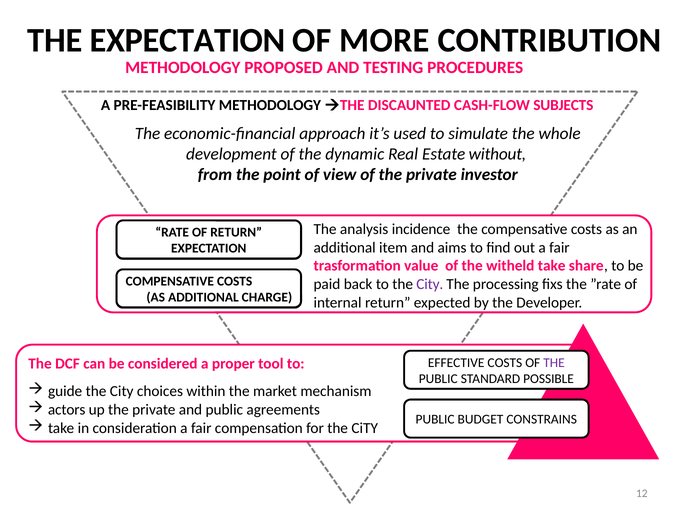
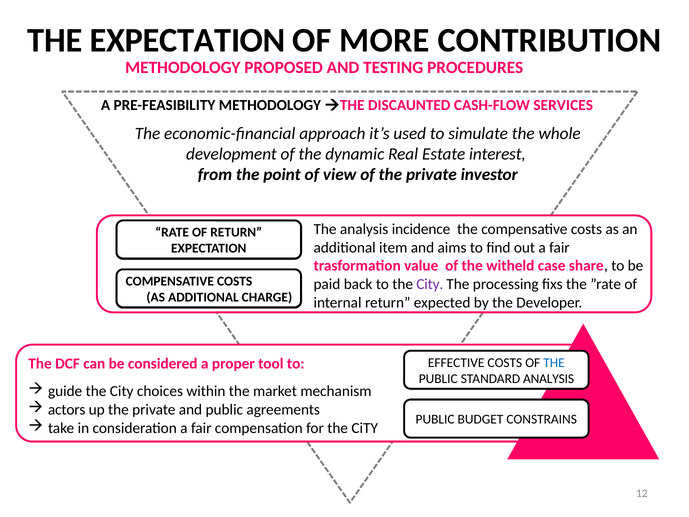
SUBJECTS: SUBJECTS -> SERVICES (563, 105)
without: without -> interest (497, 154)
witheld take: take -> case (552, 266)
THE colour: purple -> blue (554, 362)
STANDARD POSSIBLE: POSSIBLE -> ANALYSIS (549, 379)
